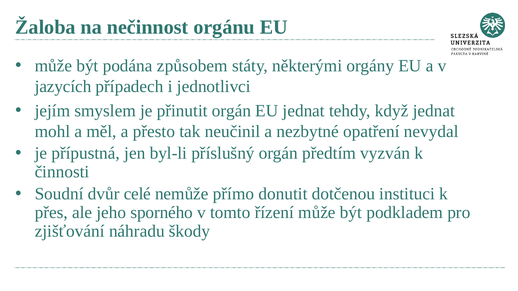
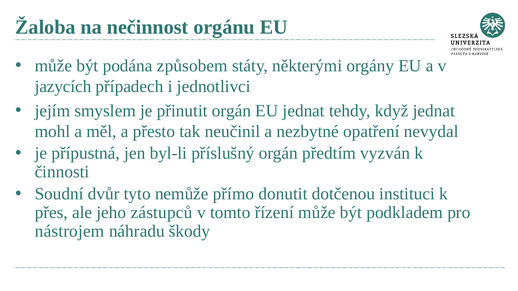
celé: celé -> tyto (137, 194)
sporného: sporného -> zástupců (162, 213)
zjišťování: zjišťování -> nástrojem (70, 231)
